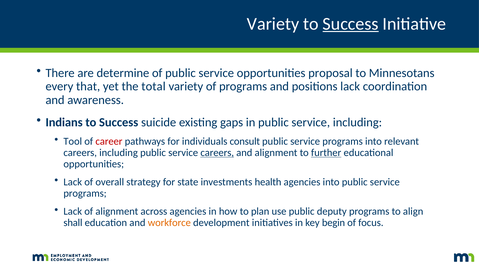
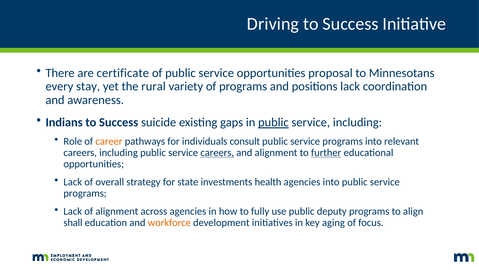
Variety: Variety -> Driving (273, 24)
Success underline: present -> none (351, 24)
determine: determine -> certificate (123, 73)
that: that -> stay (88, 86)
total: total -> rural (154, 86)
public underline: none -> present (273, 122)
Tool: Tool -> Role (73, 141)
career colour: red -> orange (109, 141)
plan: plan -> fully (260, 211)
begin: begin -> aging (333, 222)
